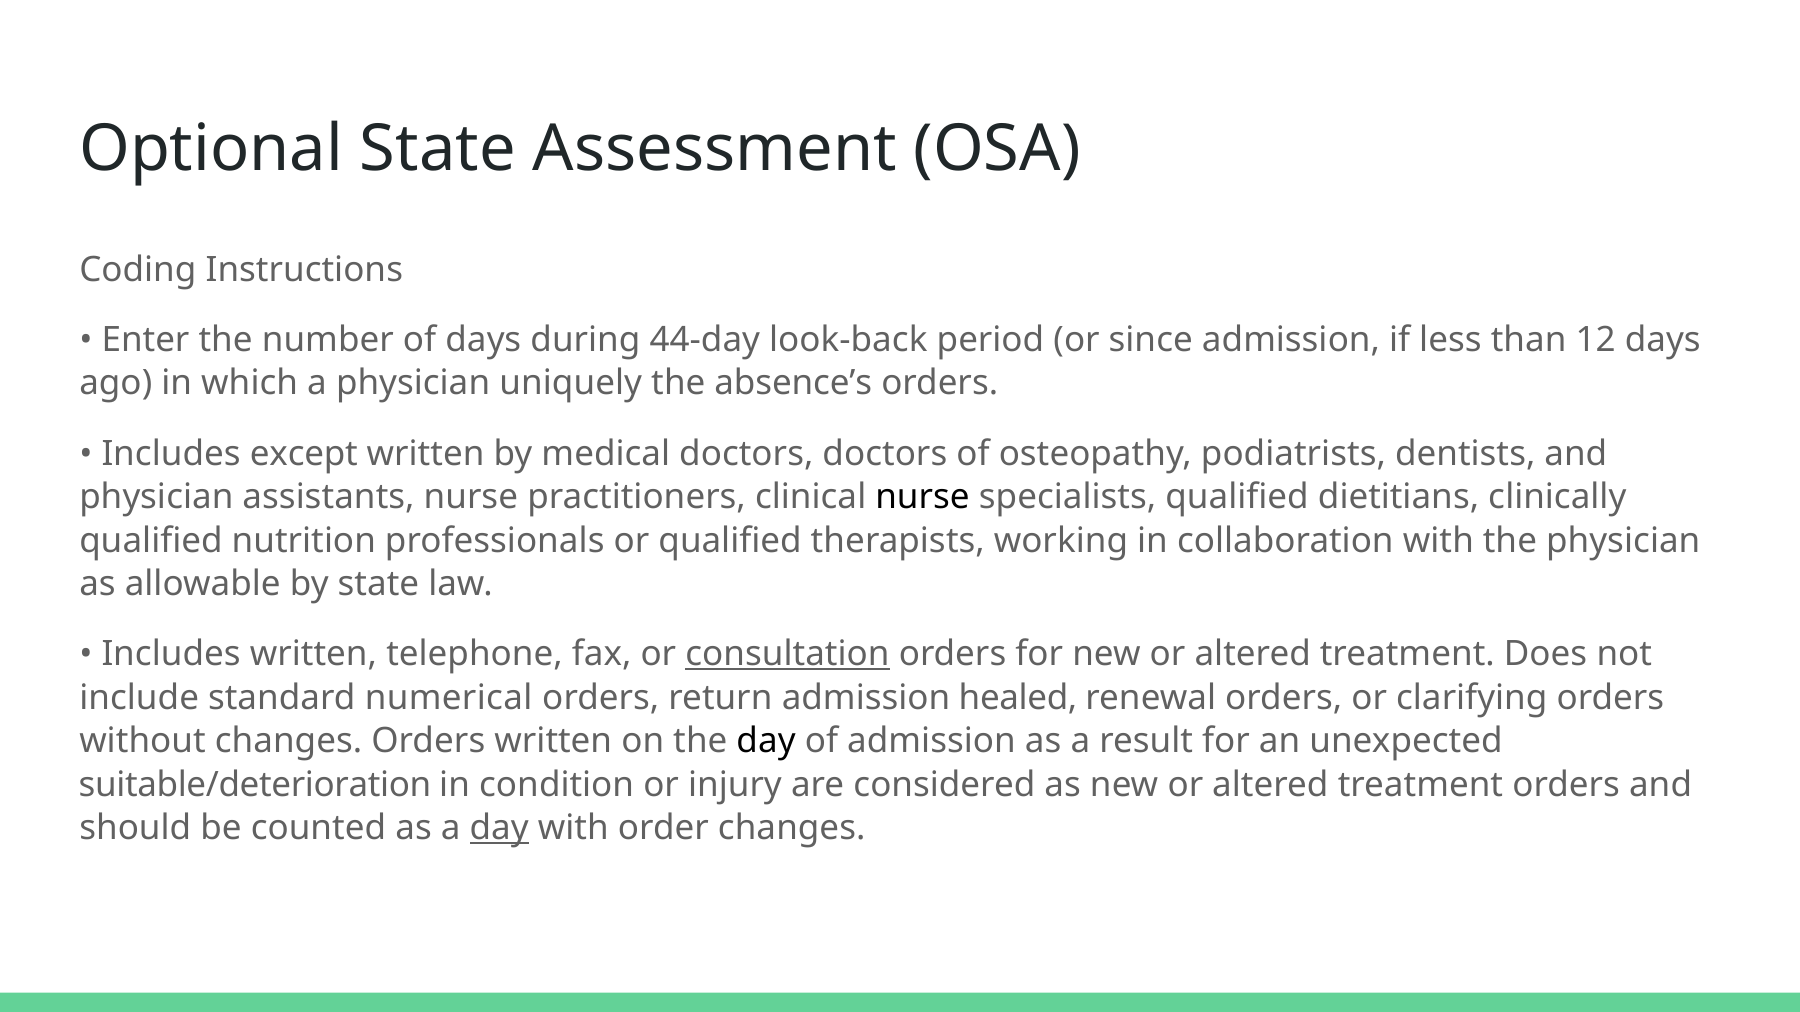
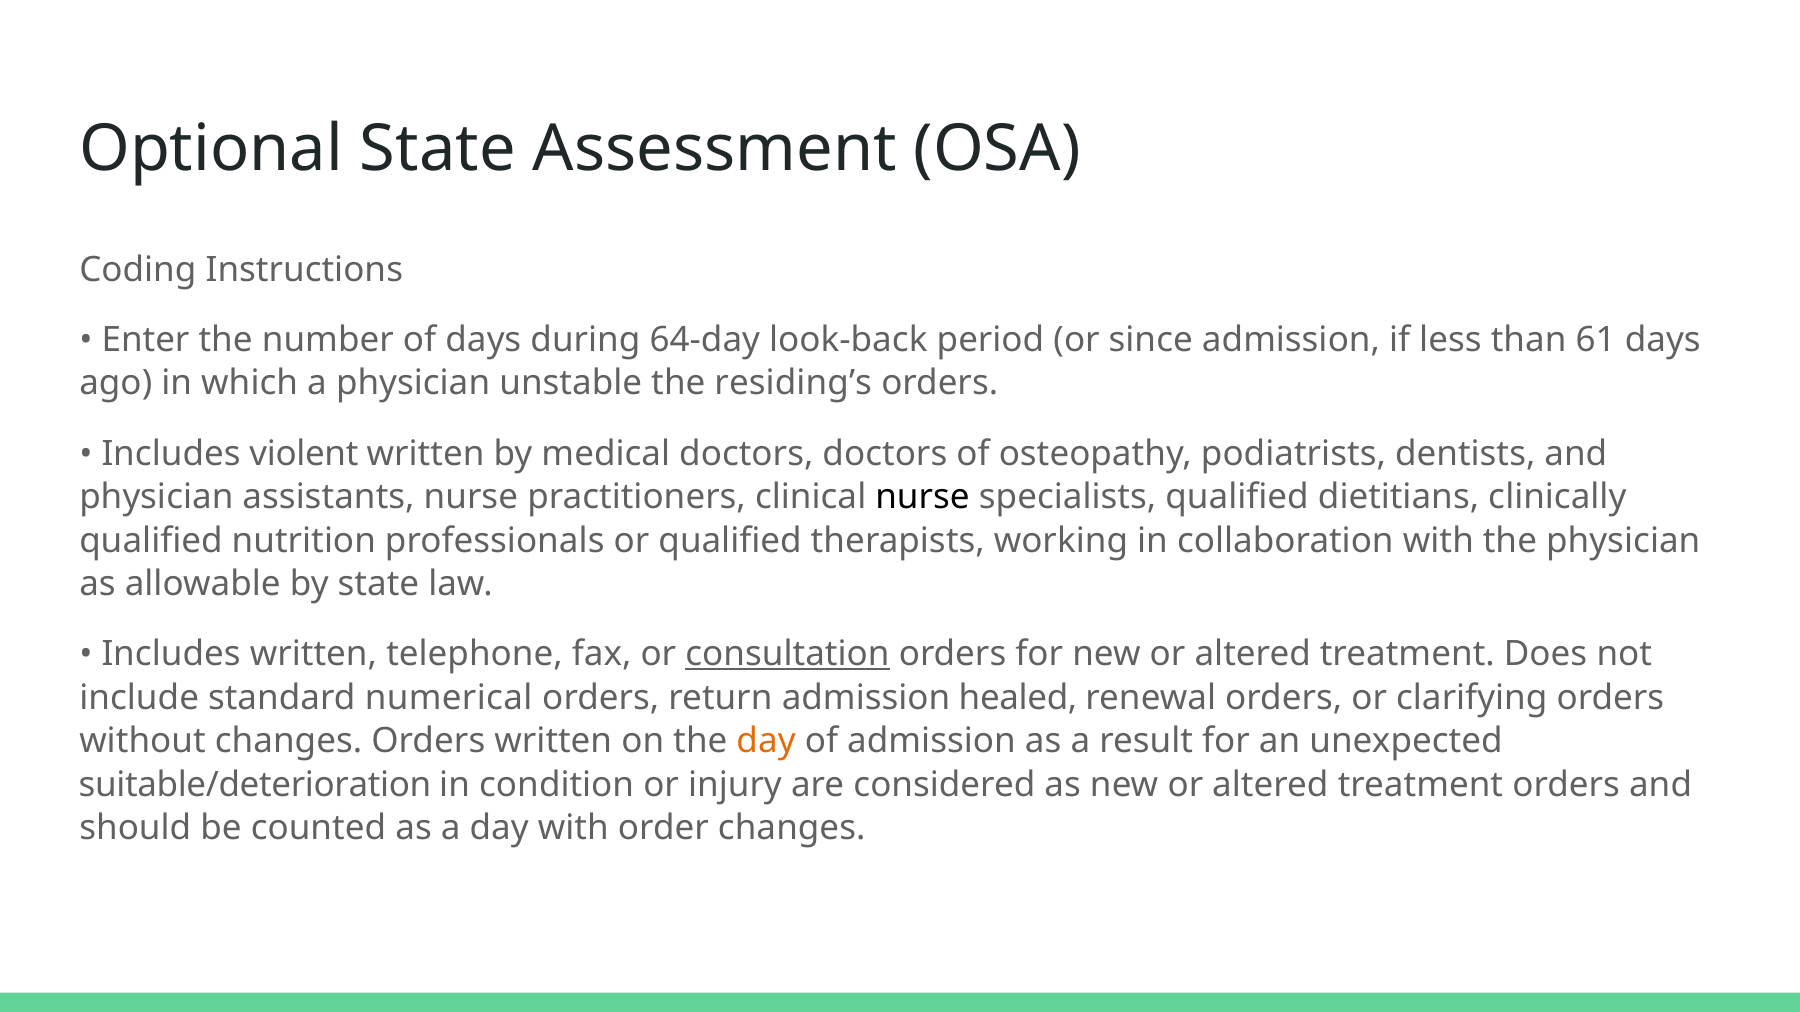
44-day: 44-day -> 64-day (705, 340)
12: 12 -> 61 (1596, 340)
uniquely: uniquely -> unstable (571, 384)
absence’s: absence’s -> residing’s (793, 384)
except: except -> violent (304, 454)
day colour: black -> orange (766, 741)
day underline: present -> none (499, 828)
